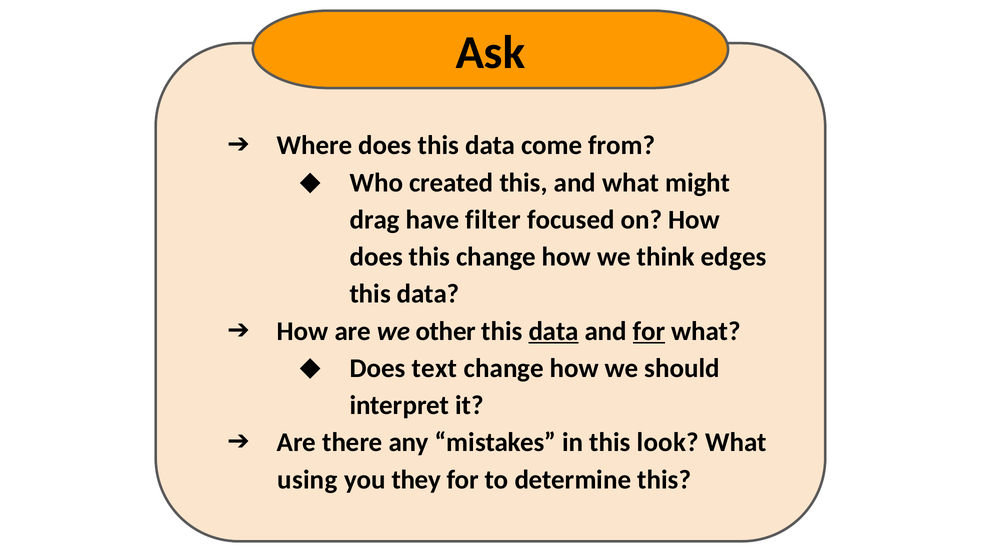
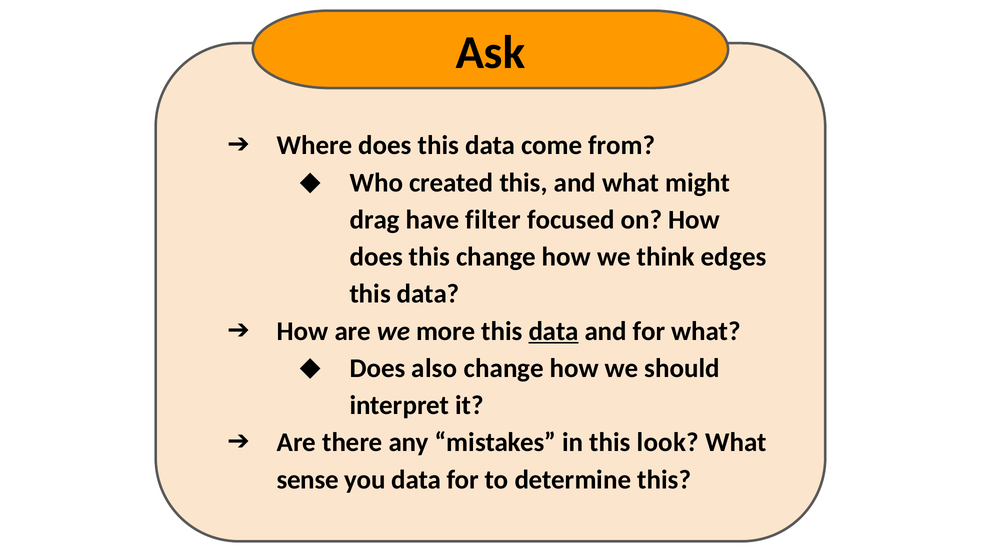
other: other -> more (446, 331)
for underline: present -> none (649, 331)
text: text -> also (434, 368)
using: using -> sense (308, 480)
you they: they -> data (416, 480)
